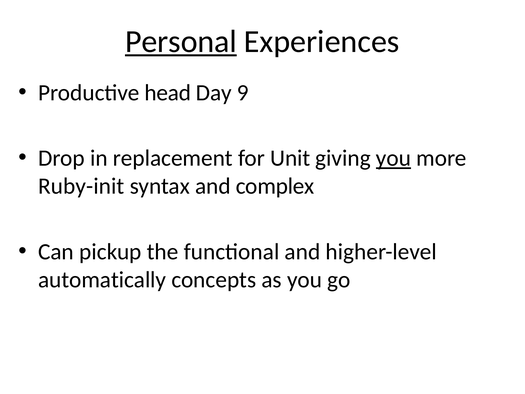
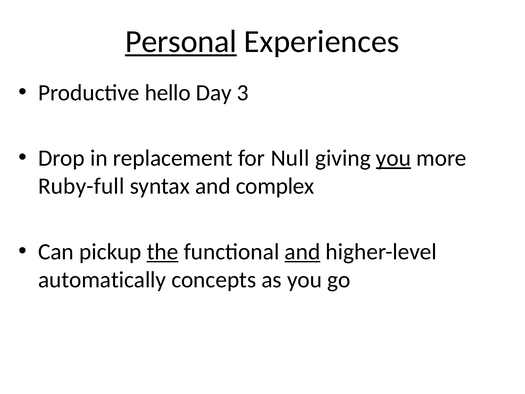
head: head -> hello (168, 93)
9: 9 -> 3 (243, 93)
Unit: Unit -> Null (290, 158)
Ruby-init: Ruby-init -> Ruby-full (81, 186)
the underline: none -> present (163, 251)
and underline: none -> present (302, 251)
